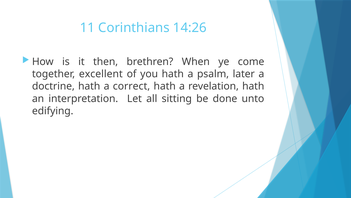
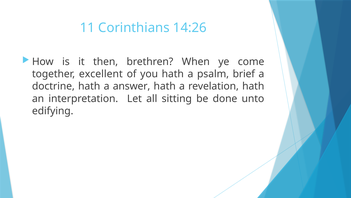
later: later -> brief (244, 74)
correct: correct -> answer (132, 86)
